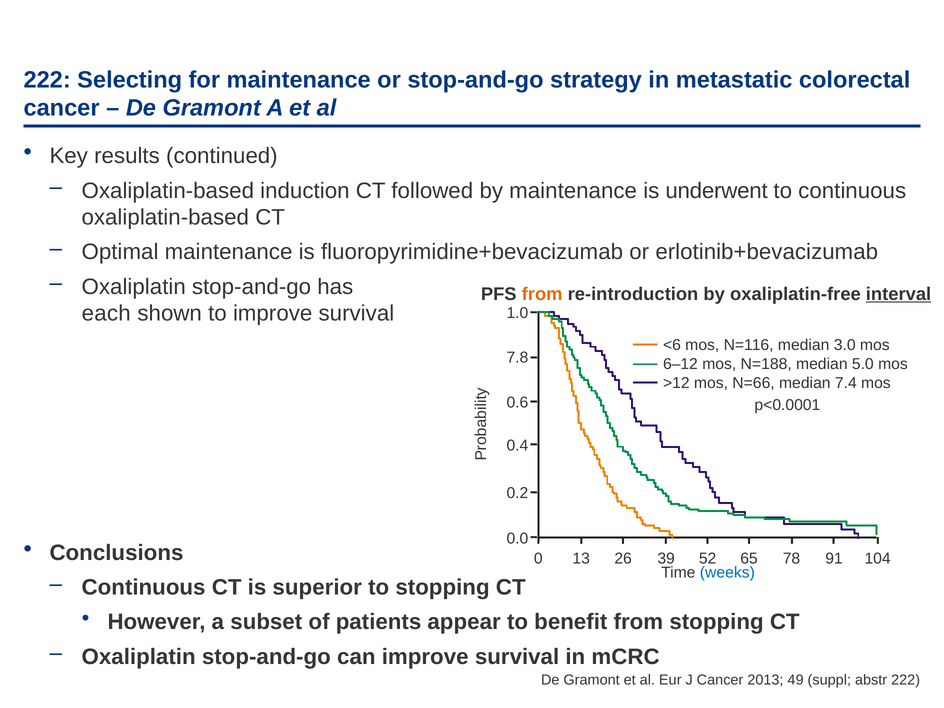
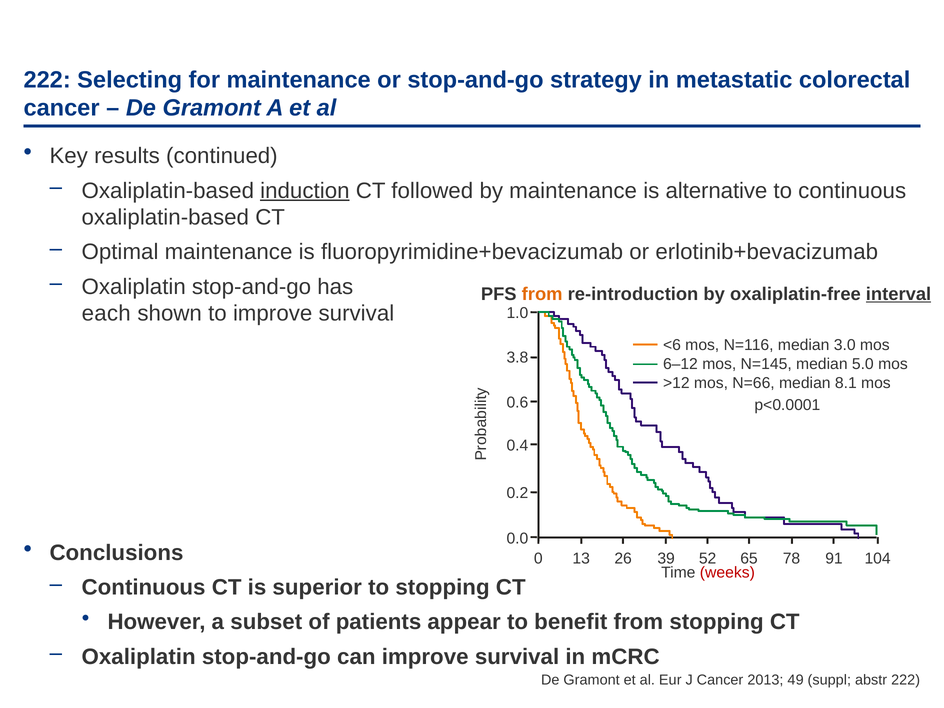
induction underline: none -> present (305, 191)
underwent: underwent -> alternative (716, 191)
7.8: 7.8 -> 3.8 (517, 357)
N=188: N=188 -> N=145 (766, 364)
7.4: 7.4 -> 8.1 (846, 383)
weeks colour: blue -> red (727, 573)
